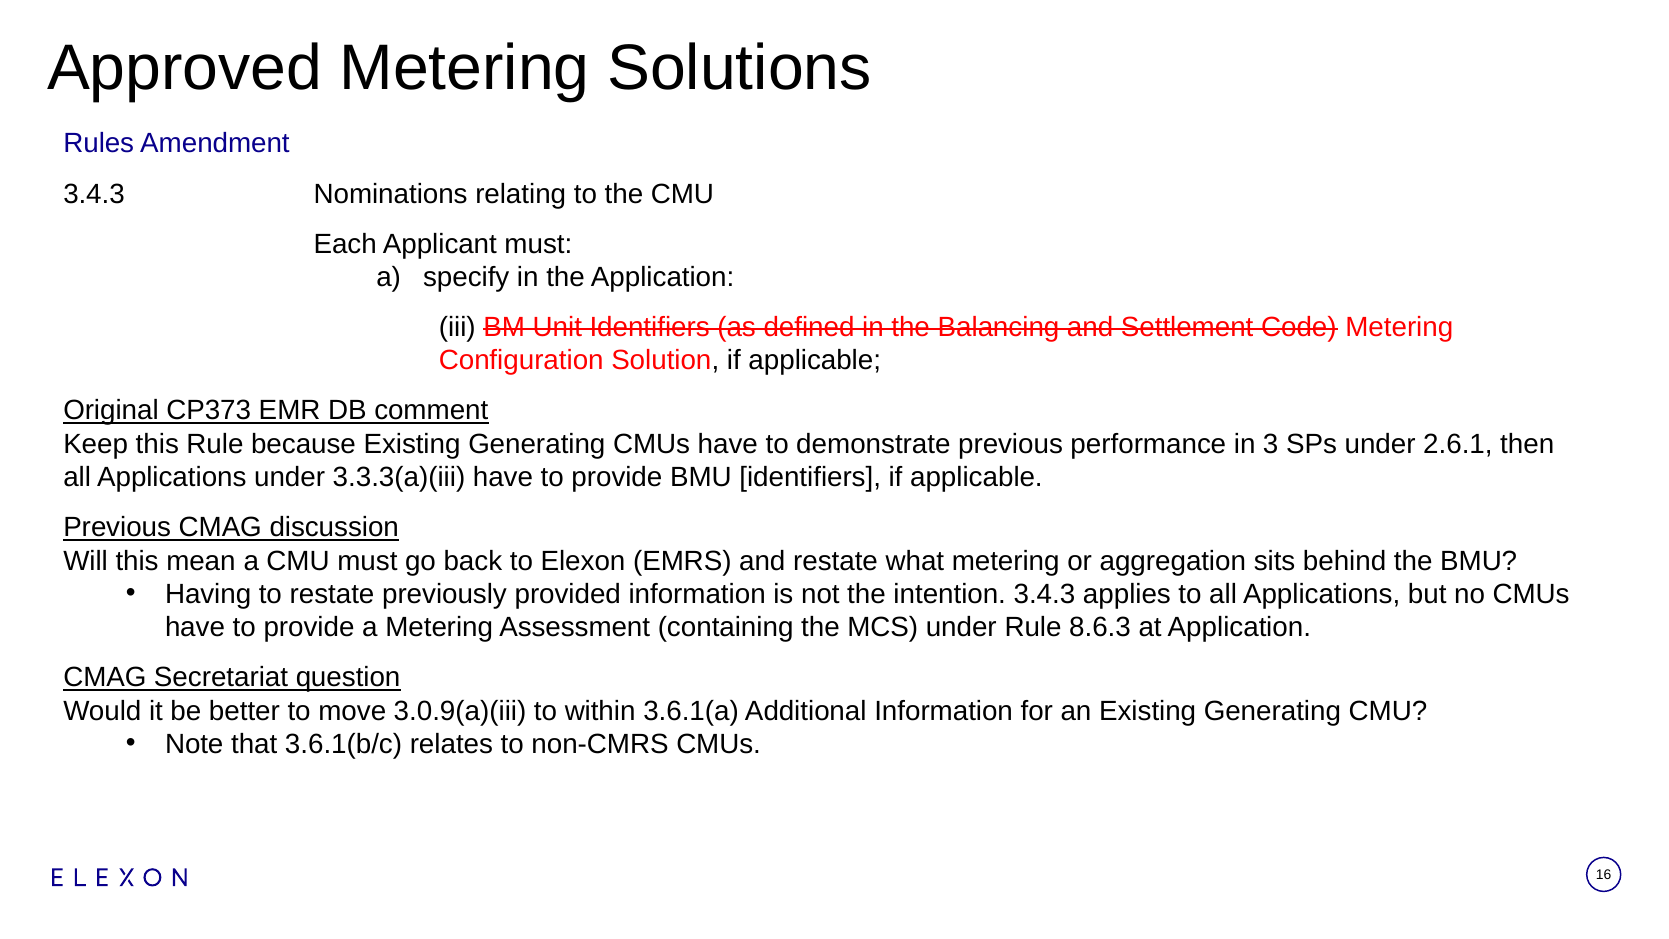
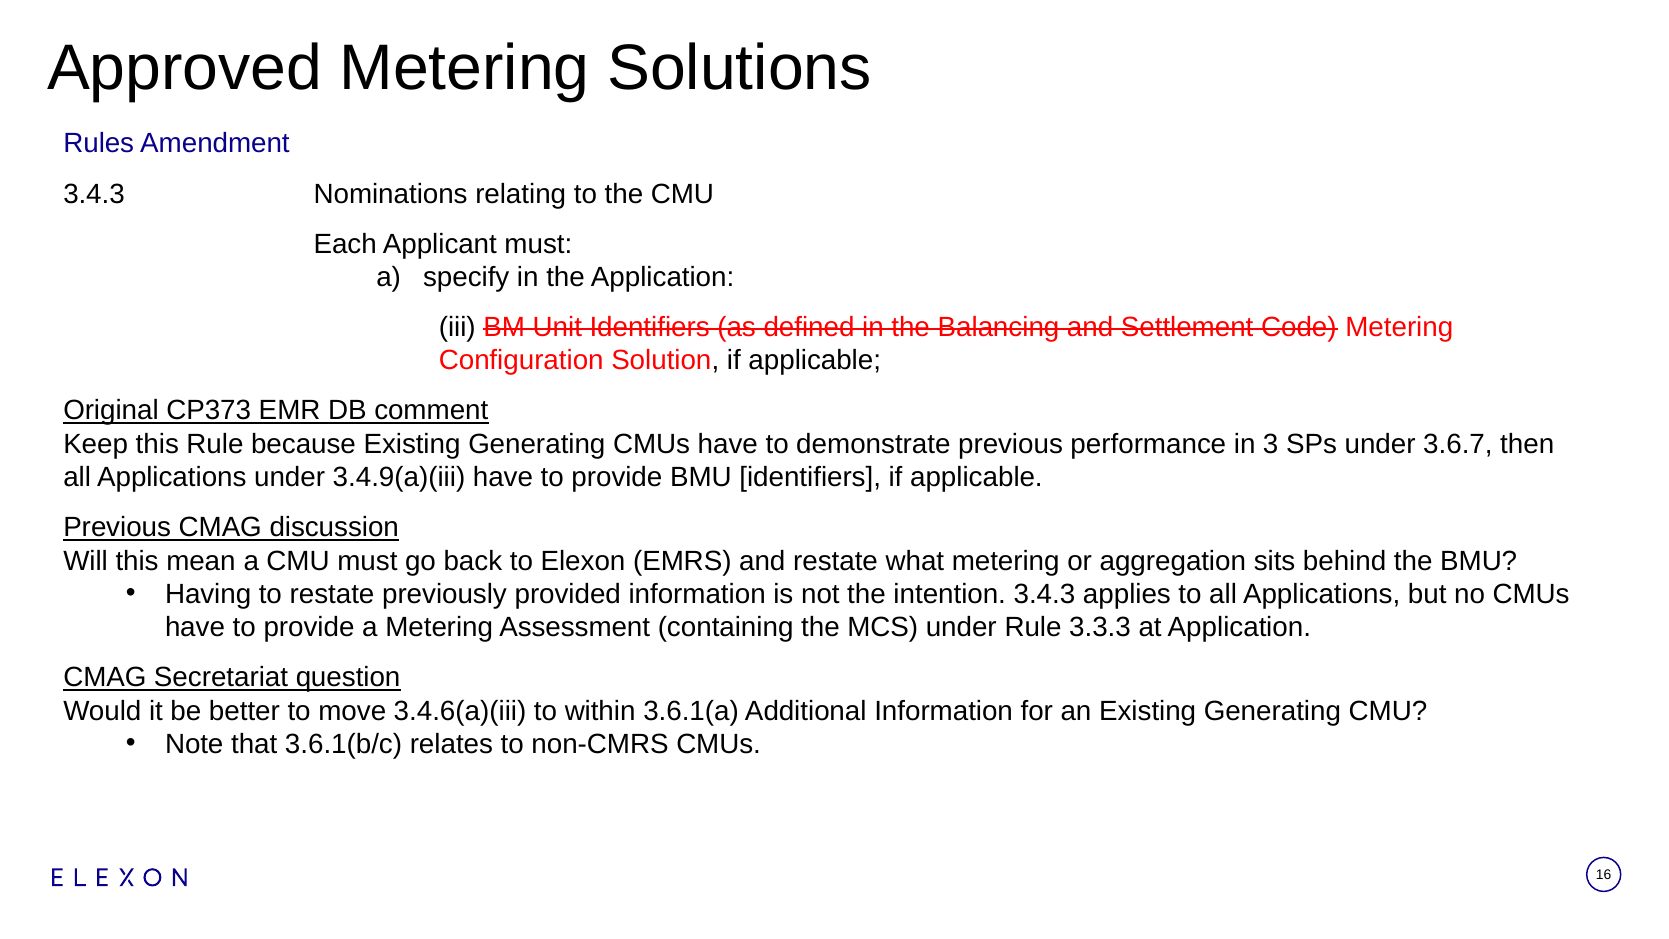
2.6.1: 2.6.1 -> 3.6.7 (1458, 444)
3.3.3(a)(iii: 3.3.3(a)(iii -> 3.4.9(a)(iii (399, 477)
8.6.3: 8.6.3 -> 3.3.3 (1100, 627)
3.0.9(a)(iii: 3.0.9(a)(iii -> 3.4.6(a)(iii (460, 711)
